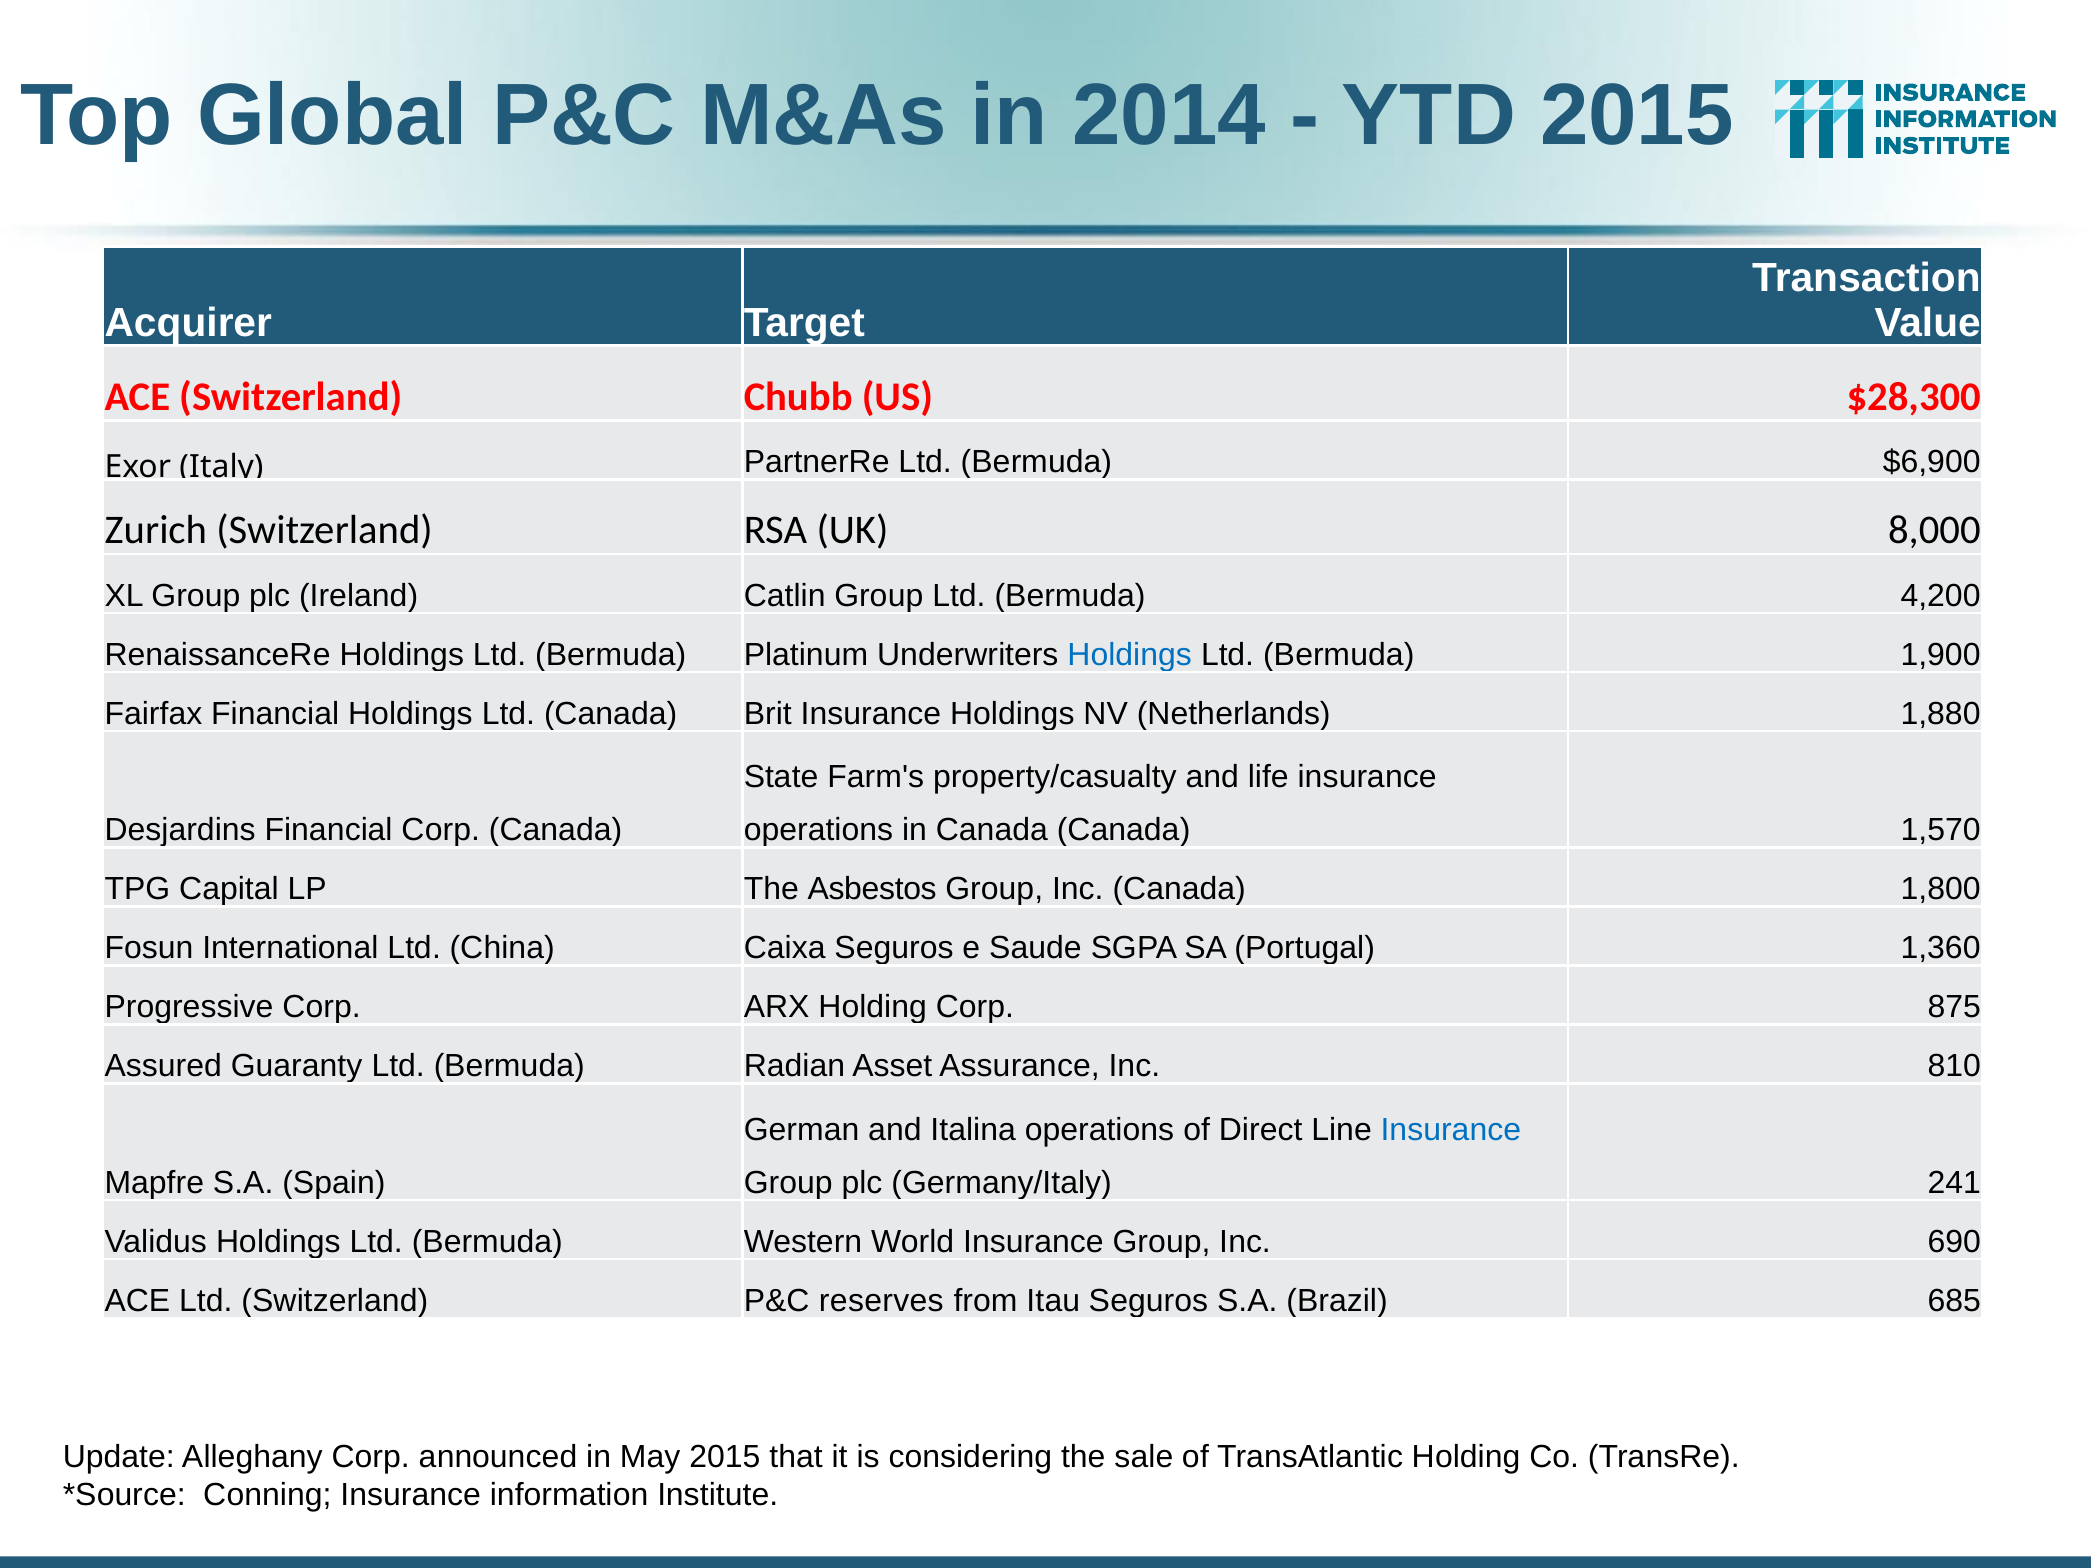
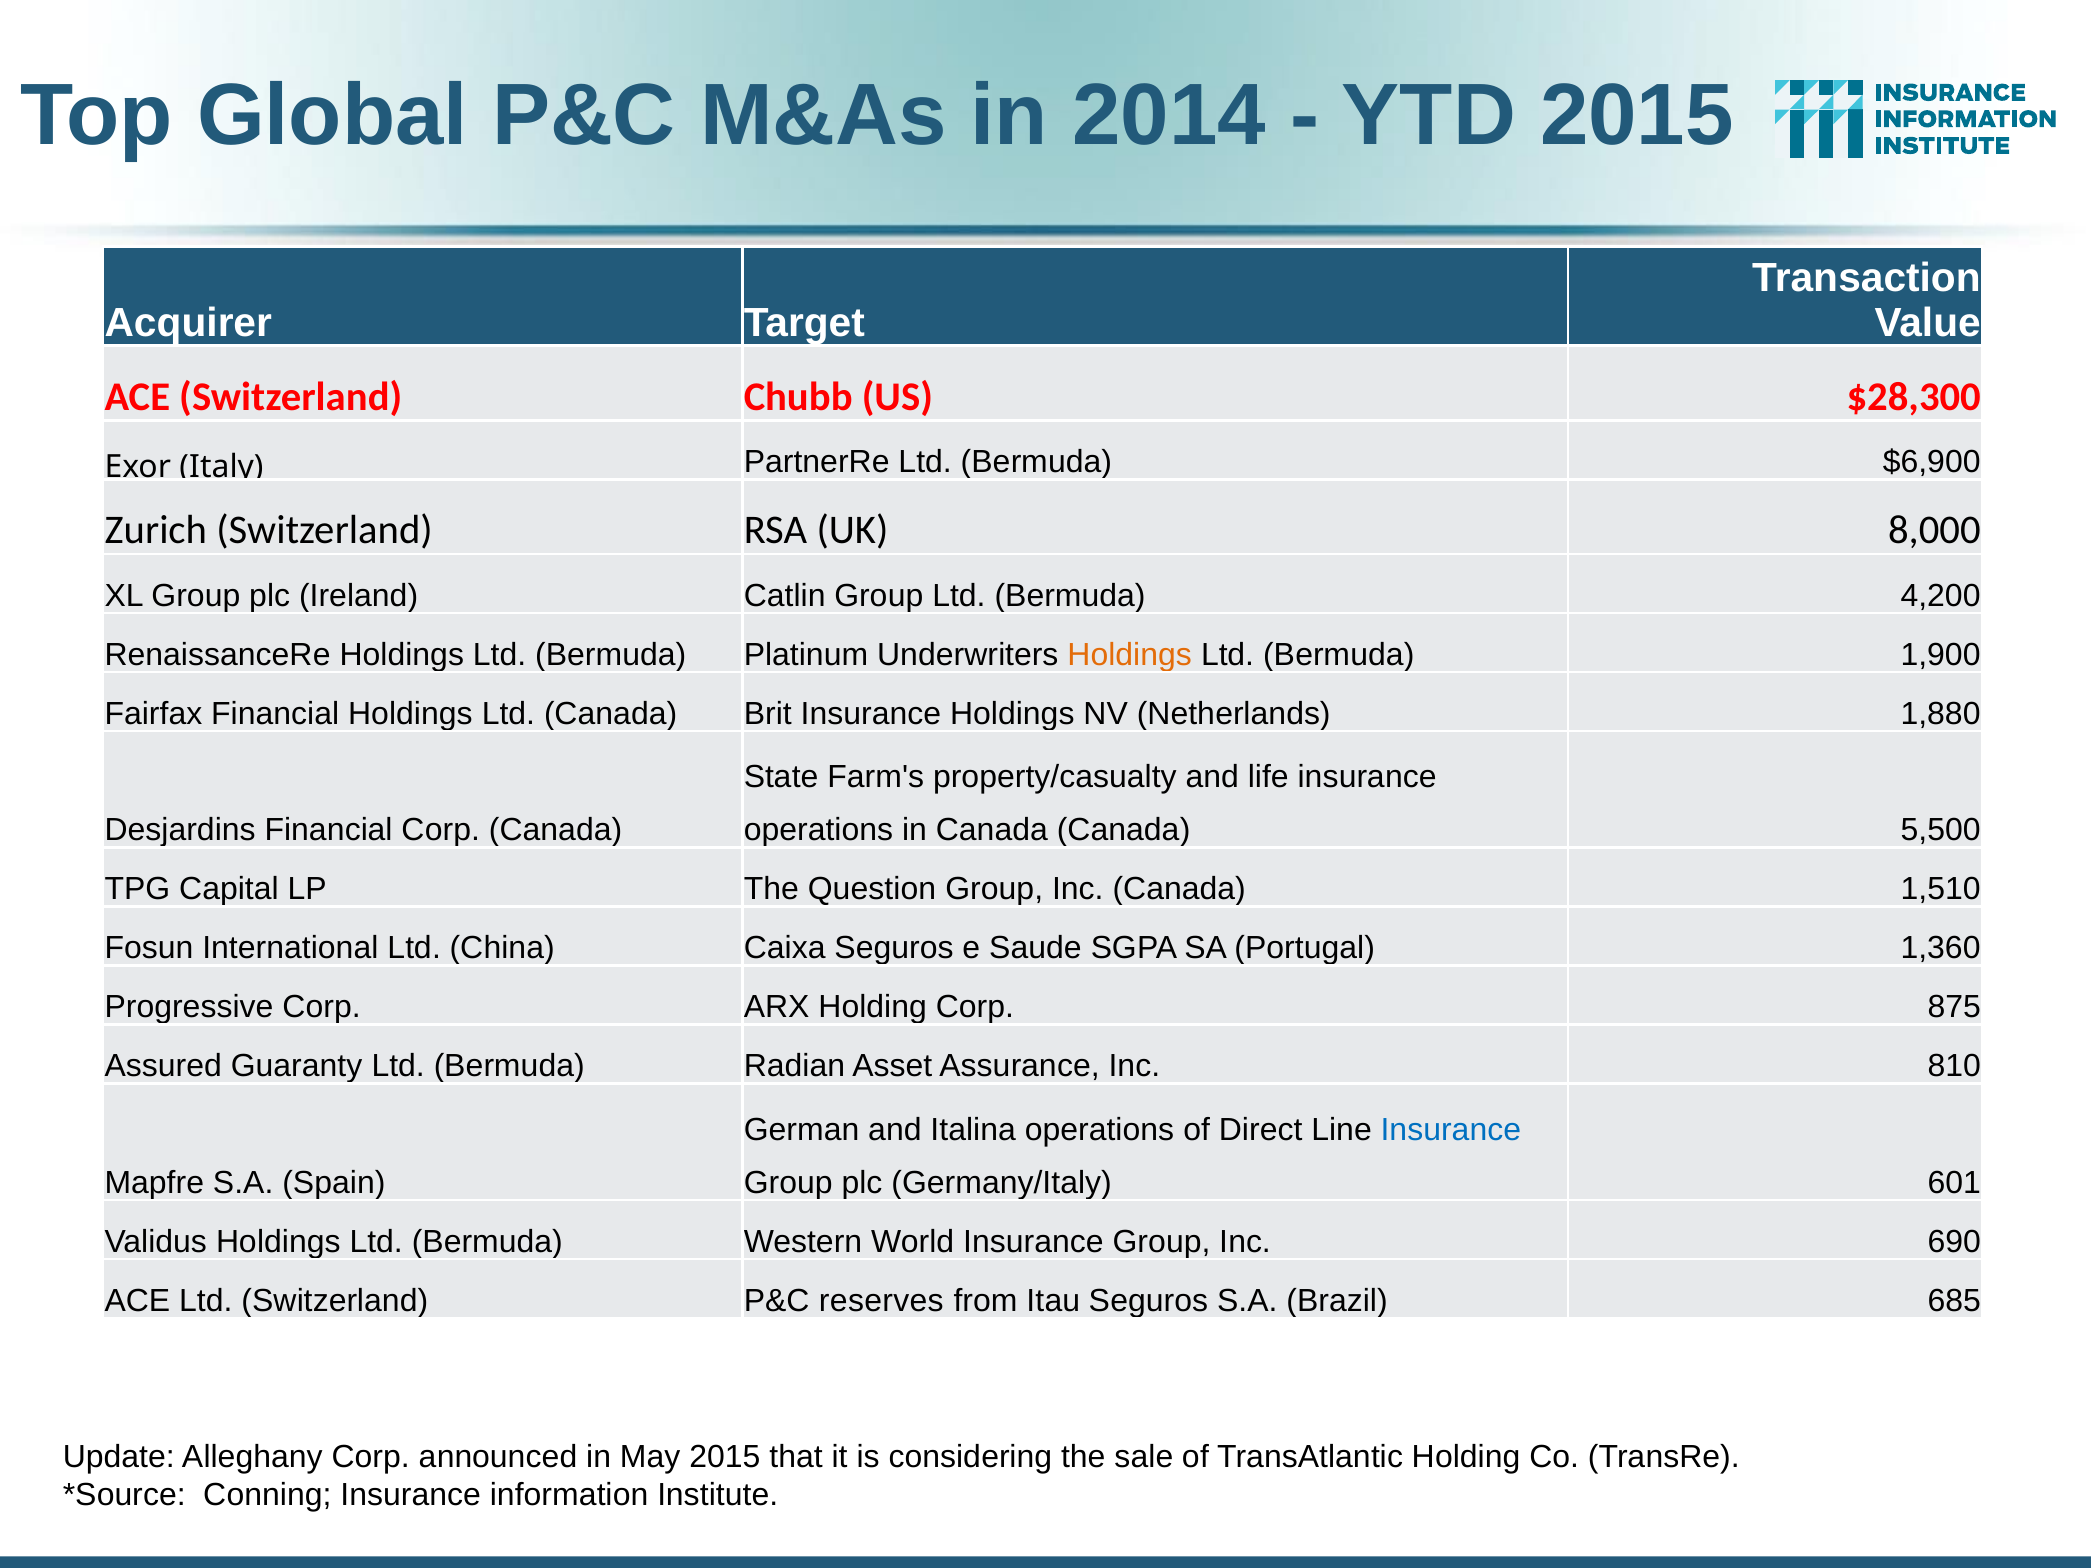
Holdings colour: blue -> orange (1130, 655)
1,570: 1,570 -> 5,500 (1941, 830)
Asbestos: Asbestos -> Question (872, 889)
1,800: 1,800 -> 1,510 (1941, 889)
241: 241 -> 601 (1954, 1183)
